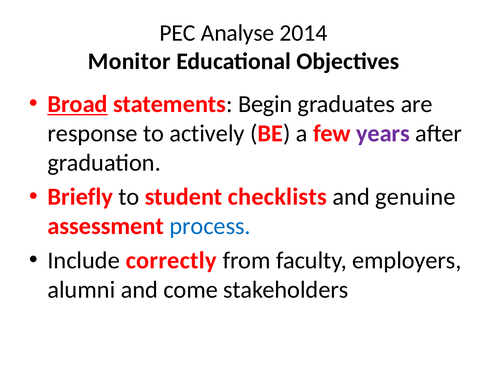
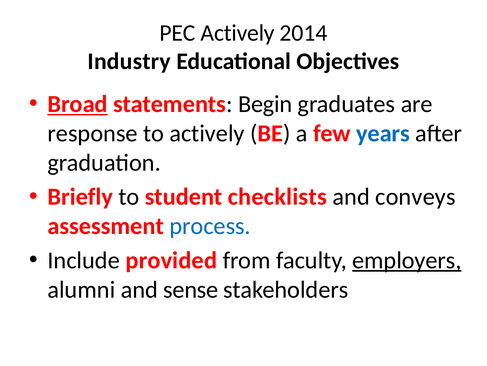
PEC Analyse: Analyse -> Actively (238, 33)
Monitor: Monitor -> Industry (129, 61)
years colour: purple -> blue (383, 133)
genuine: genuine -> conveys (415, 197)
correctly: correctly -> provided (171, 260)
employers underline: none -> present (407, 260)
come: come -> sense (191, 289)
